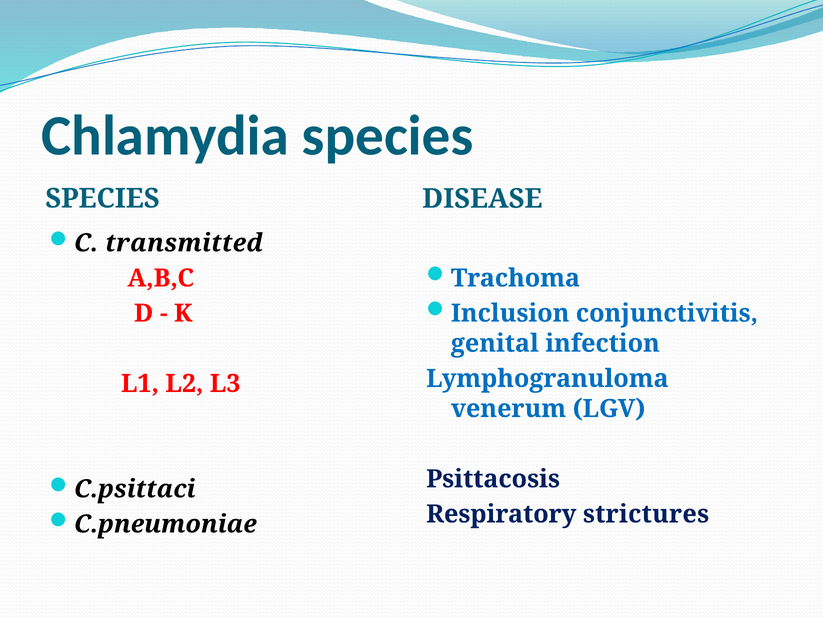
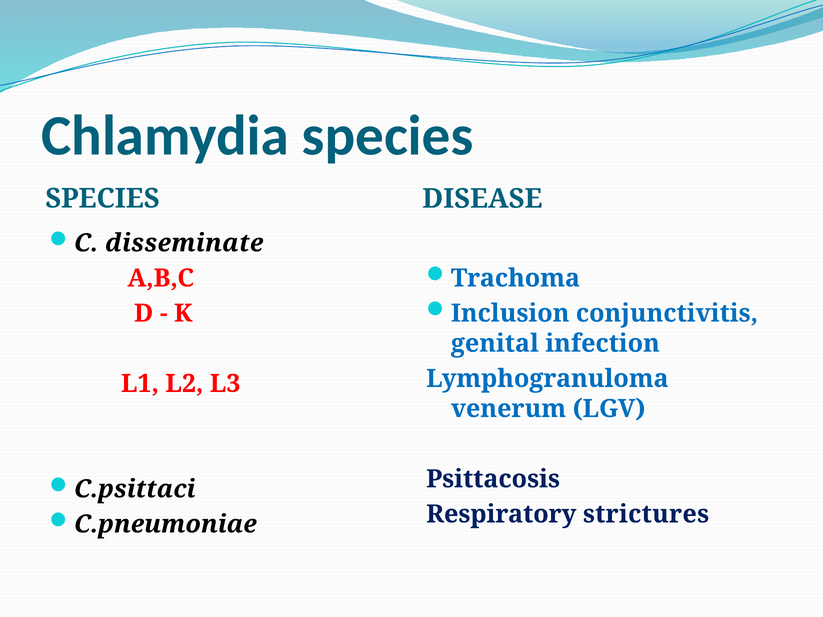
transmitted: transmitted -> disseminate (184, 243)
